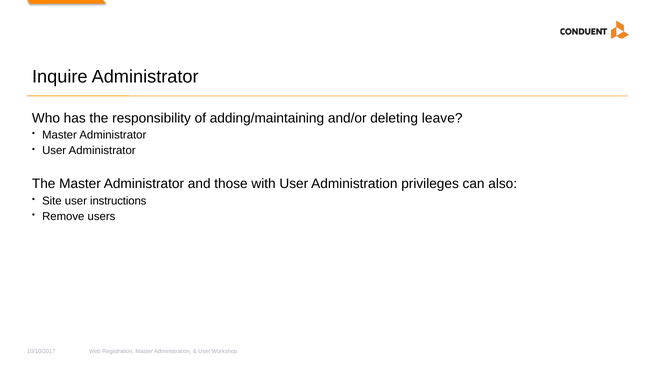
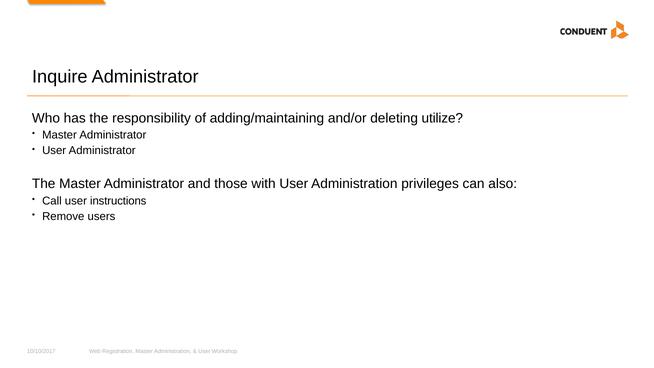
leave: leave -> utilize (442, 118)
Site: Site -> Call (52, 201)
